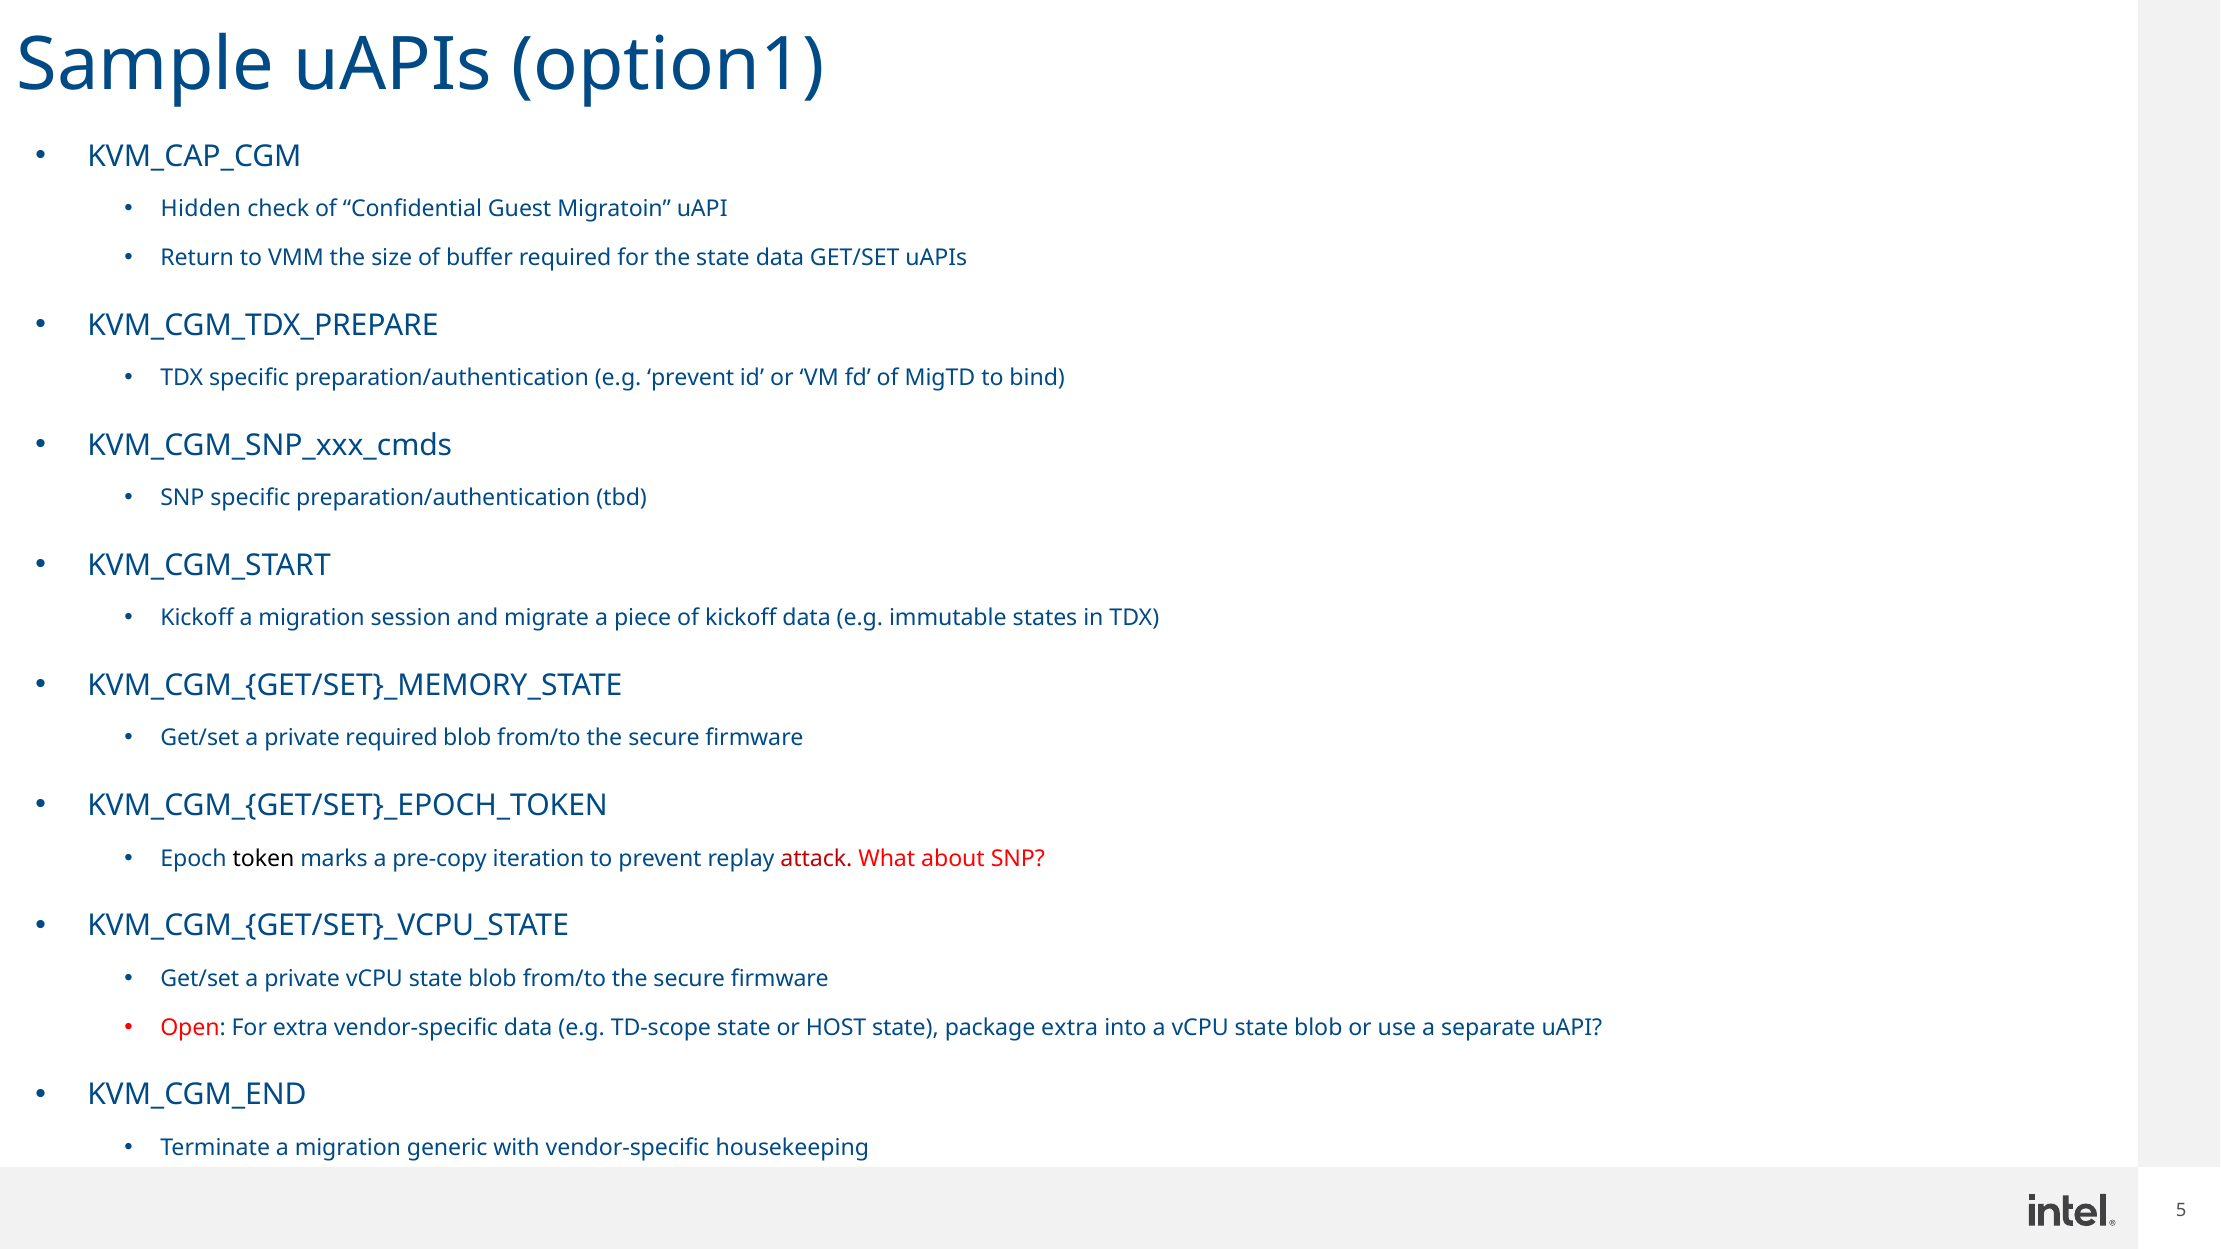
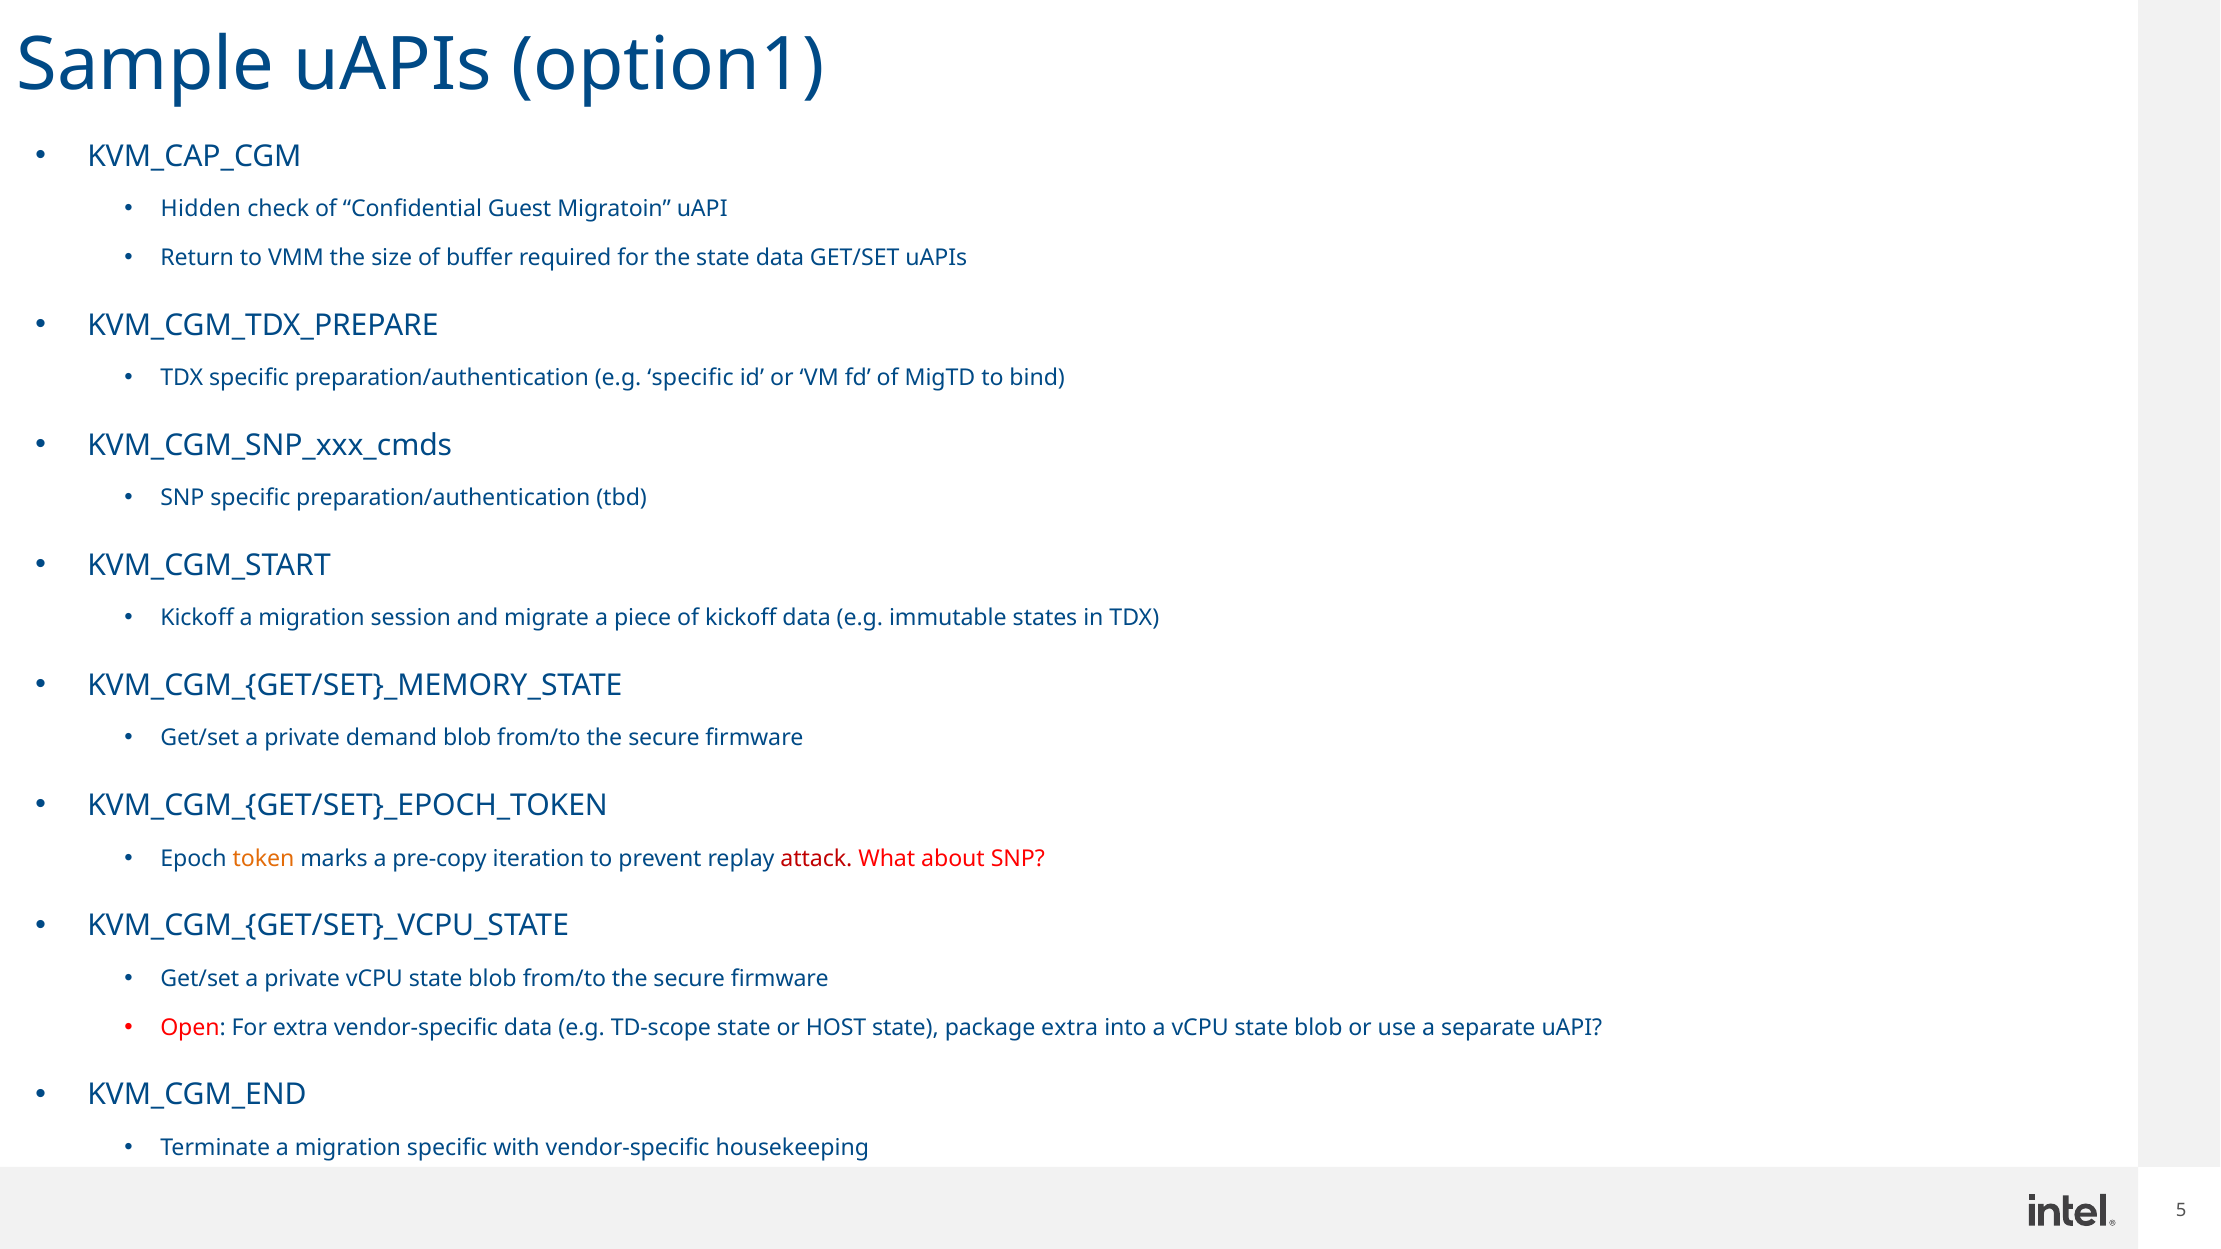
e.g prevent: prevent -> specific (690, 378)
private required: required -> demand (391, 739)
token colour: black -> orange (264, 859)
migration generic: generic -> specific (447, 1148)
